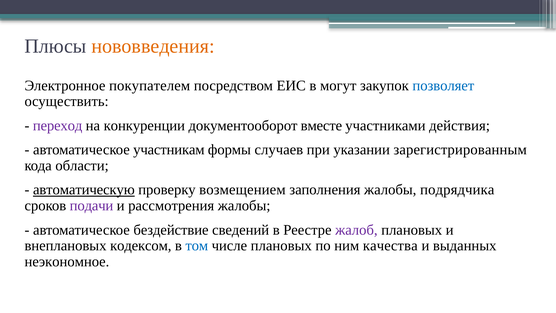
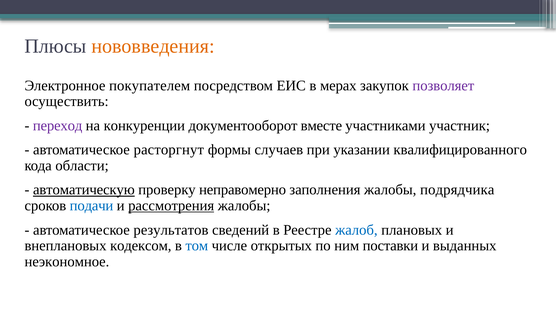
могут: могут -> мерах (338, 85)
позволяет colour: blue -> purple (443, 85)
действия: действия -> участник (460, 125)
участникам: участникам -> расторгнут (169, 150)
зарегистрированным: зарегистрированным -> квалифицированного (460, 150)
возмещением: возмещением -> неправомерно (243, 190)
подачи colour: purple -> blue (92, 205)
рассмотрения underline: none -> present (171, 205)
бездействие: бездействие -> результатов (171, 230)
жалоб colour: purple -> blue (356, 230)
числе плановых: плановых -> открытых (281, 246)
качества: качества -> поставки (390, 246)
